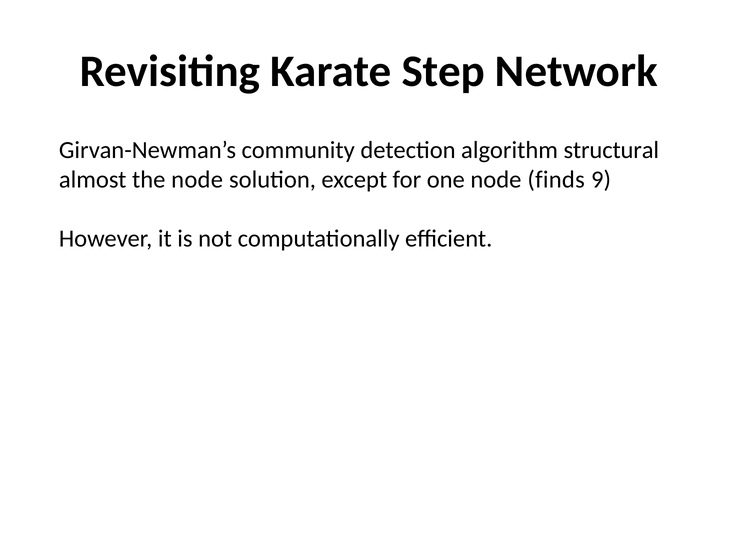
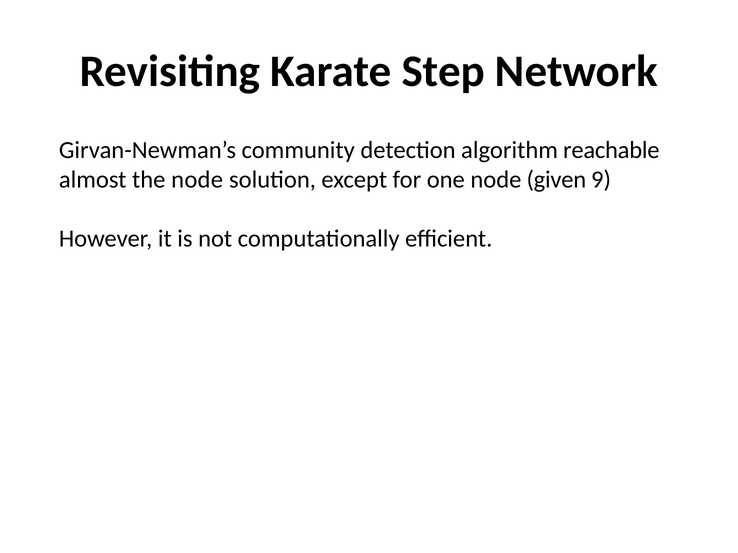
structural: structural -> reachable (611, 150)
finds: finds -> given (556, 180)
